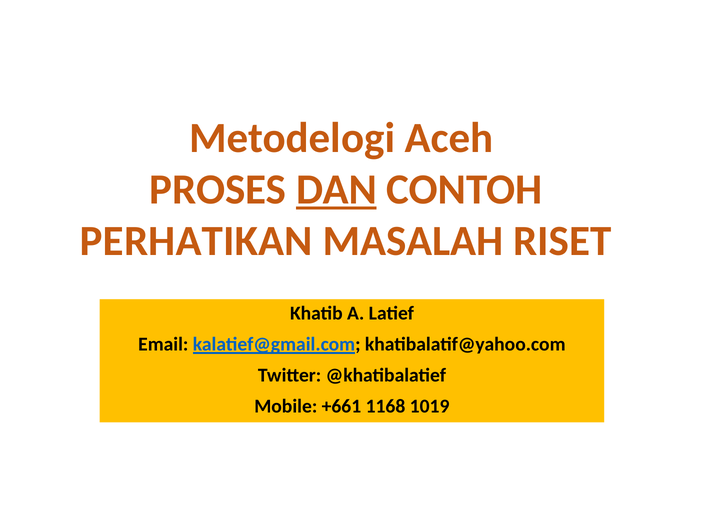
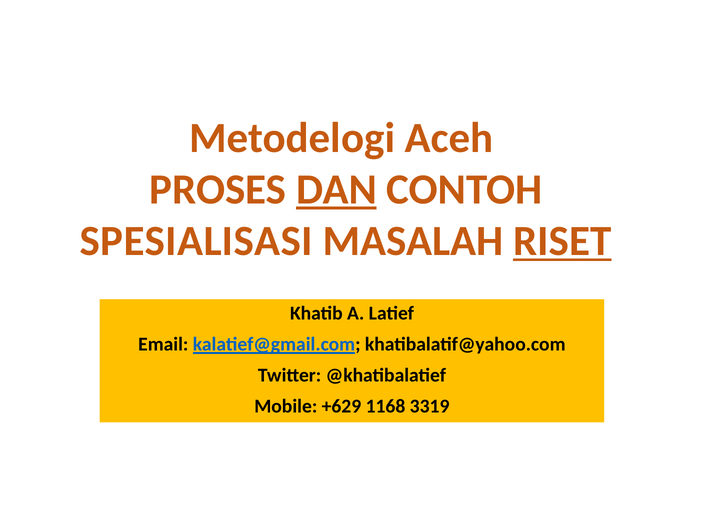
PERHATIKAN: PERHATIKAN -> SPESIALISASI (196, 241)
RISET underline: none -> present (562, 241)
+661: +661 -> +629 (341, 406)
1019: 1019 -> 3319 (430, 406)
